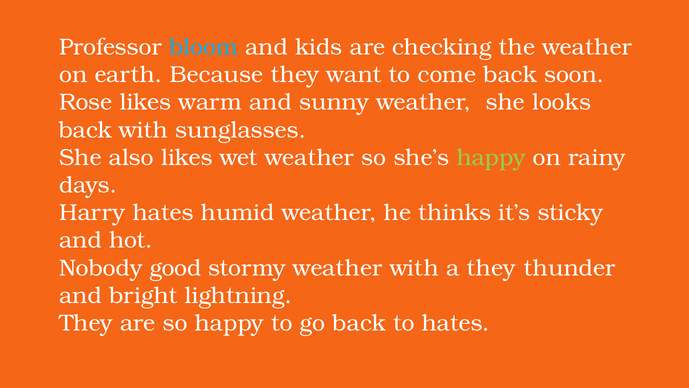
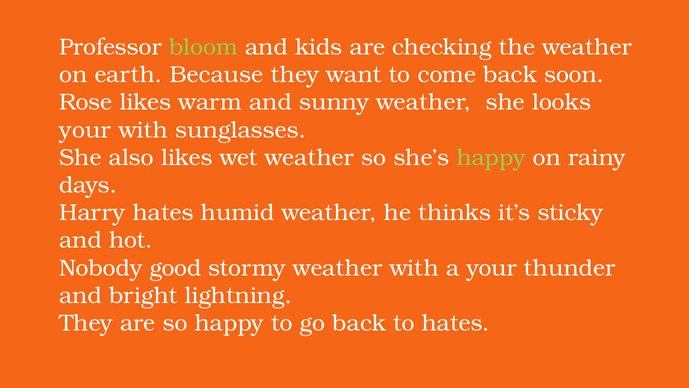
bloom colour: light blue -> light green (203, 47)
back: back -> your (85, 130)
a they: they -> your (492, 268)
